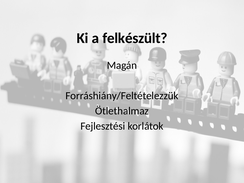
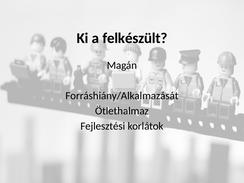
Forráshiány/Feltételezzük: Forráshiány/Feltételezzük -> Forráshiány/Alkalmazását (122, 96)
